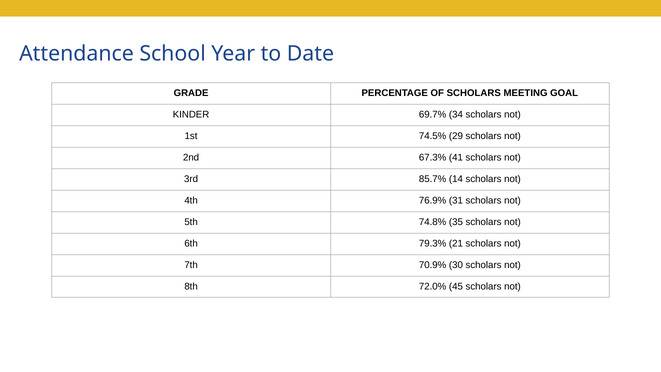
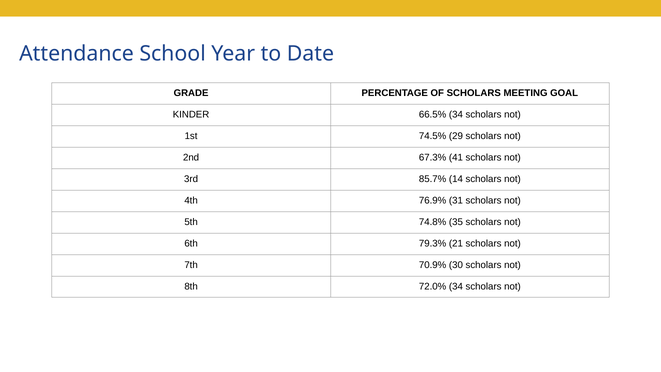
69.7%: 69.7% -> 66.5% (433, 115)
72.0% 45: 45 -> 34 (456, 286)
